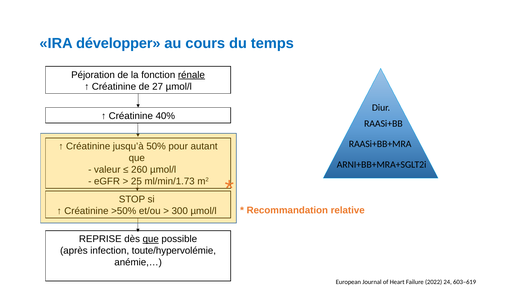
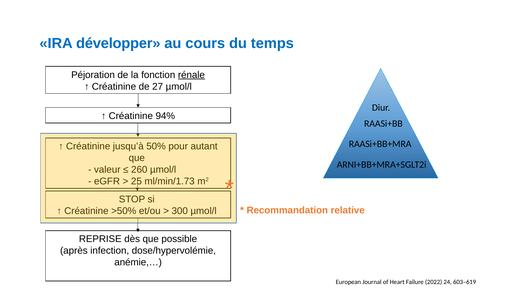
40%: 40% -> 94% (165, 116)
que underline: present -> none (151, 239)
toute/hypervolémie: toute/hypervolémie -> dose/hypervolémie (174, 251)
